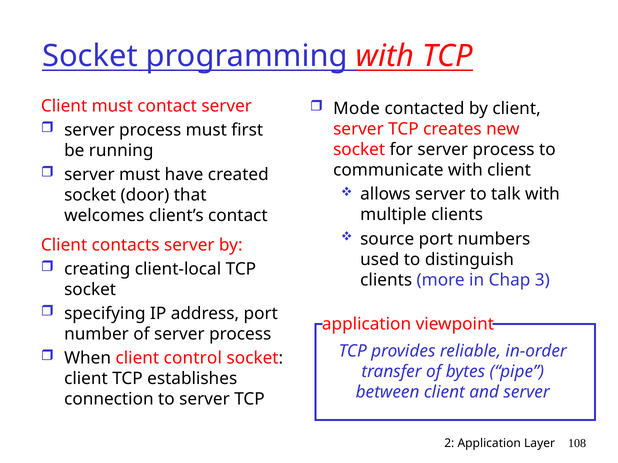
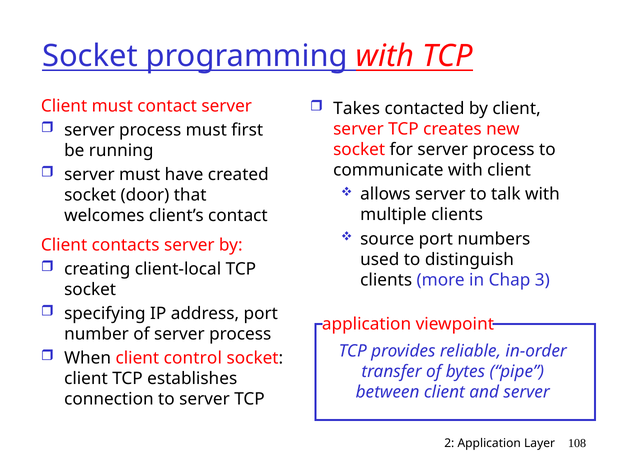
Mode: Mode -> Takes (357, 109)
